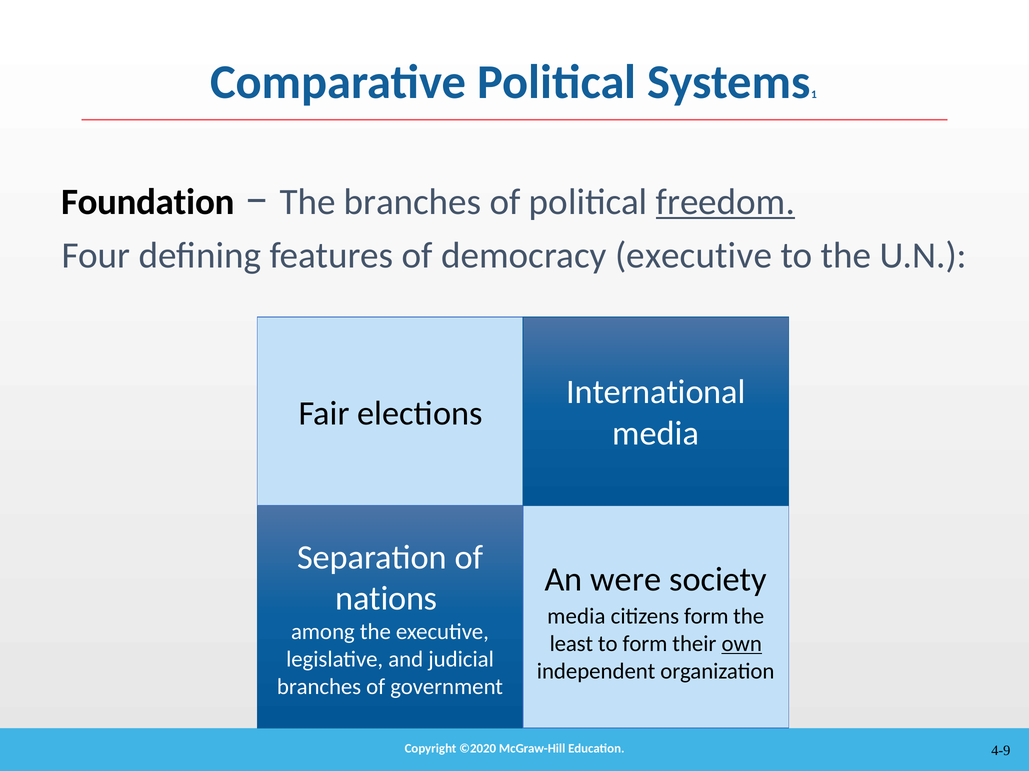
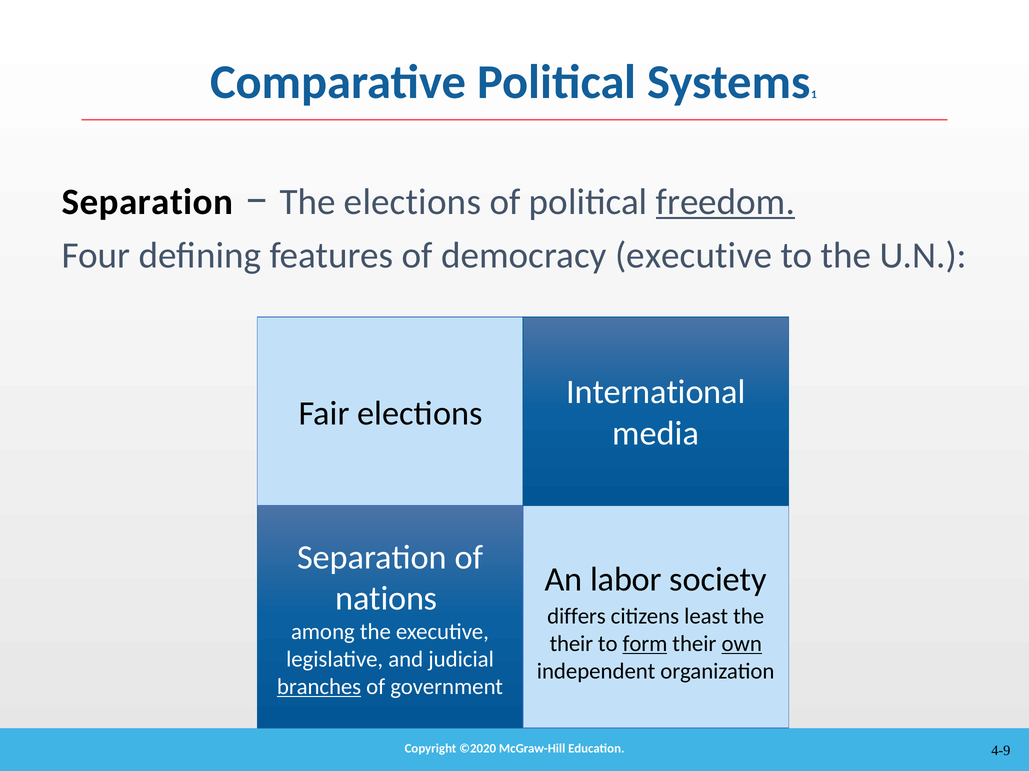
Foundation: Foundation -> Separation (147, 202)
The branches: branches -> elections (412, 202)
were: were -> labor (626, 580)
media: media -> differs (576, 617)
citizens form: form -> least (706, 617)
least: least -> their (571, 644)
form underline: none -> present (645, 644)
branches underline: none -> present (319, 687)
